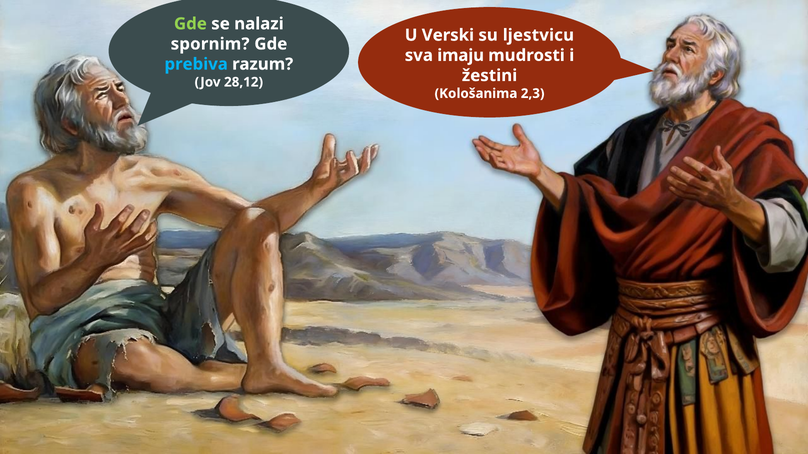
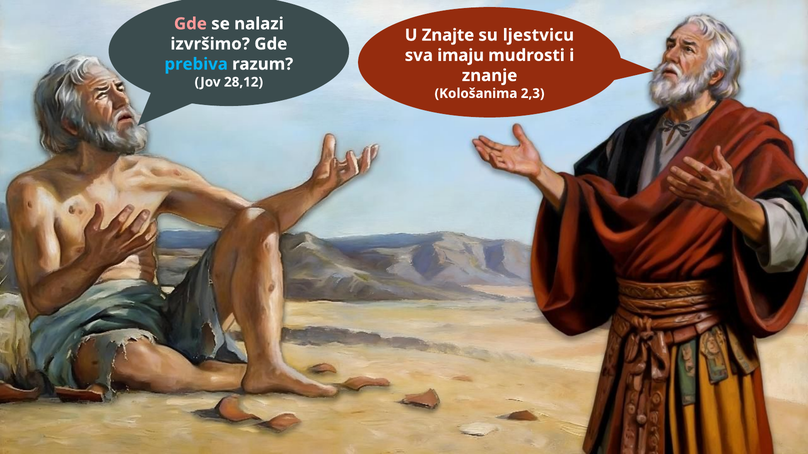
Gde colour: light green -> pink (190, 24)
Verski: Verski -> Znajte (448, 35)
spornim: spornim -> izvršimo (210, 44)
žestini: žestini -> znanje (490, 76)
